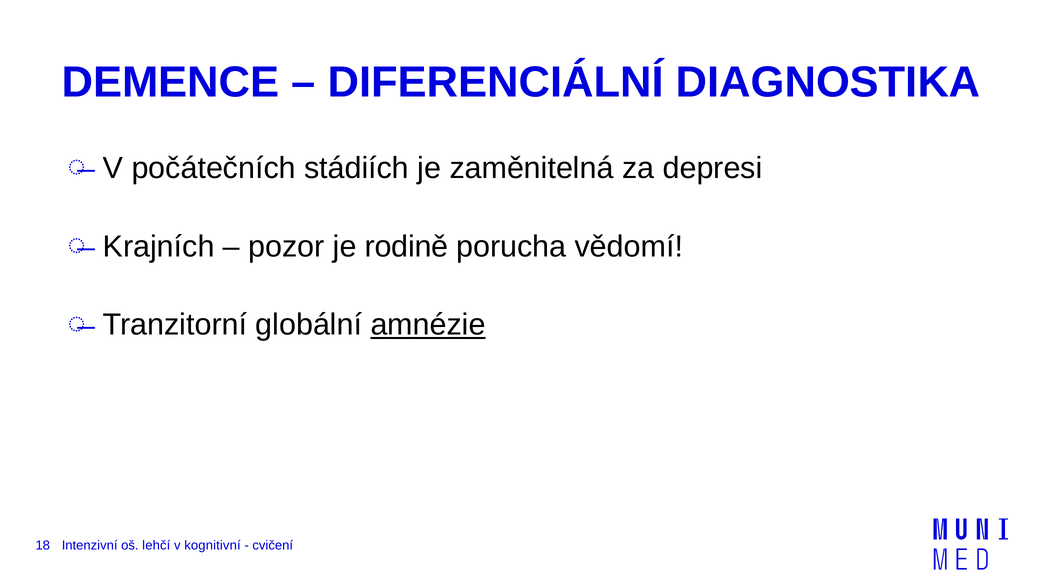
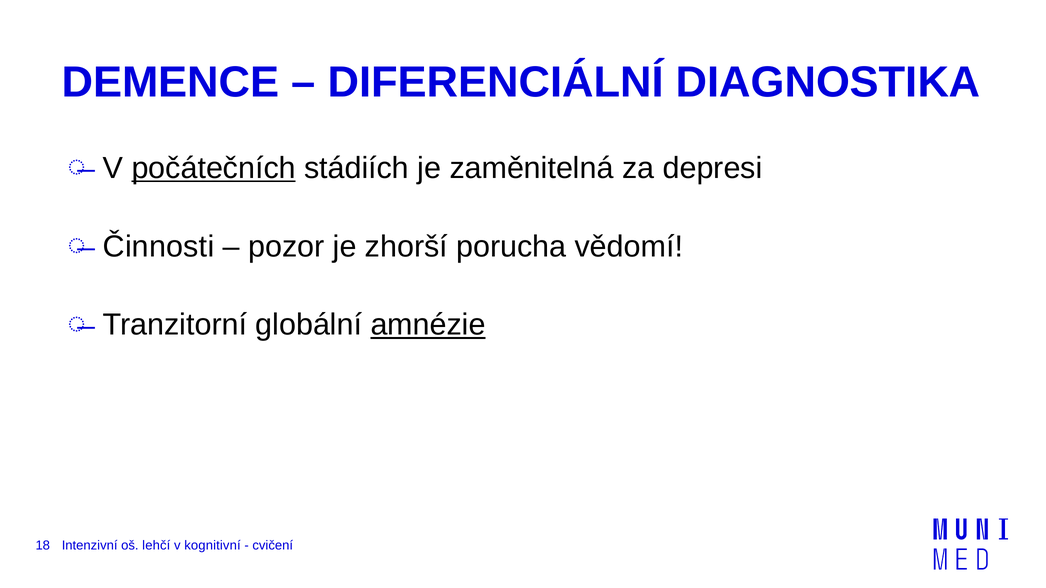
počátečních underline: none -> present (214, 168)
Krajních: Krajních -> Činnosti (159, 247)
rodině: rodině -> zhorší (406, 247)
